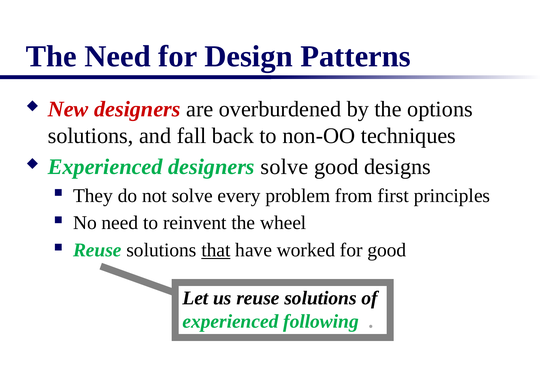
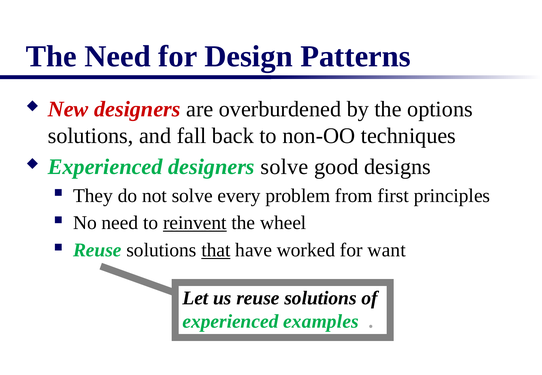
reinvent underline: none -> present (195, 223)
for good: good -> want (387, 250)
following: following -> examples (321, 322)
